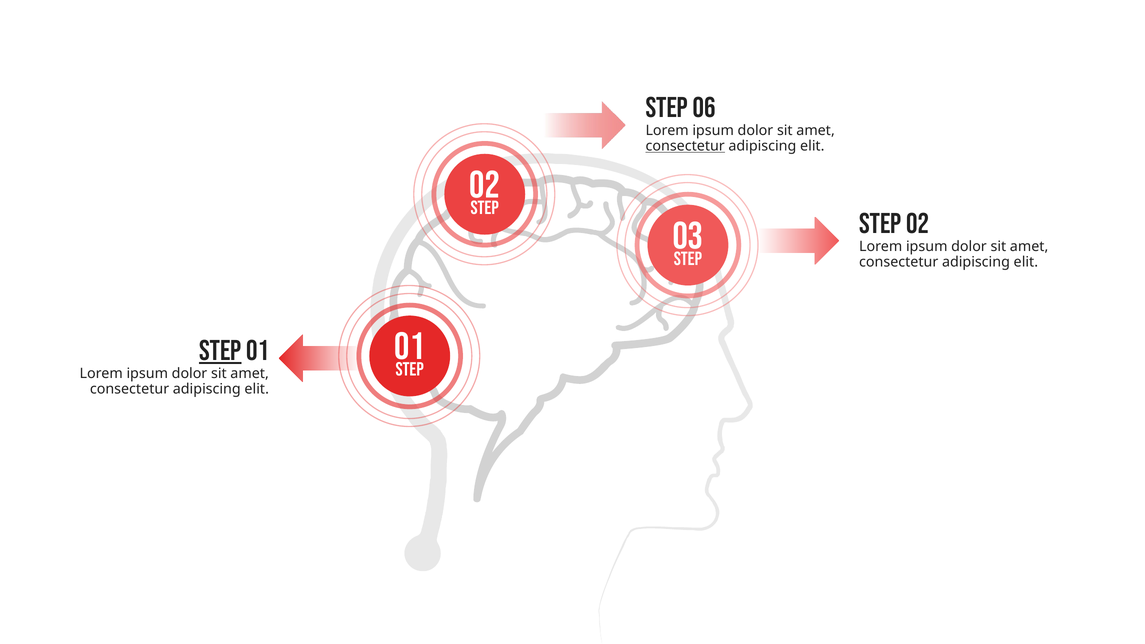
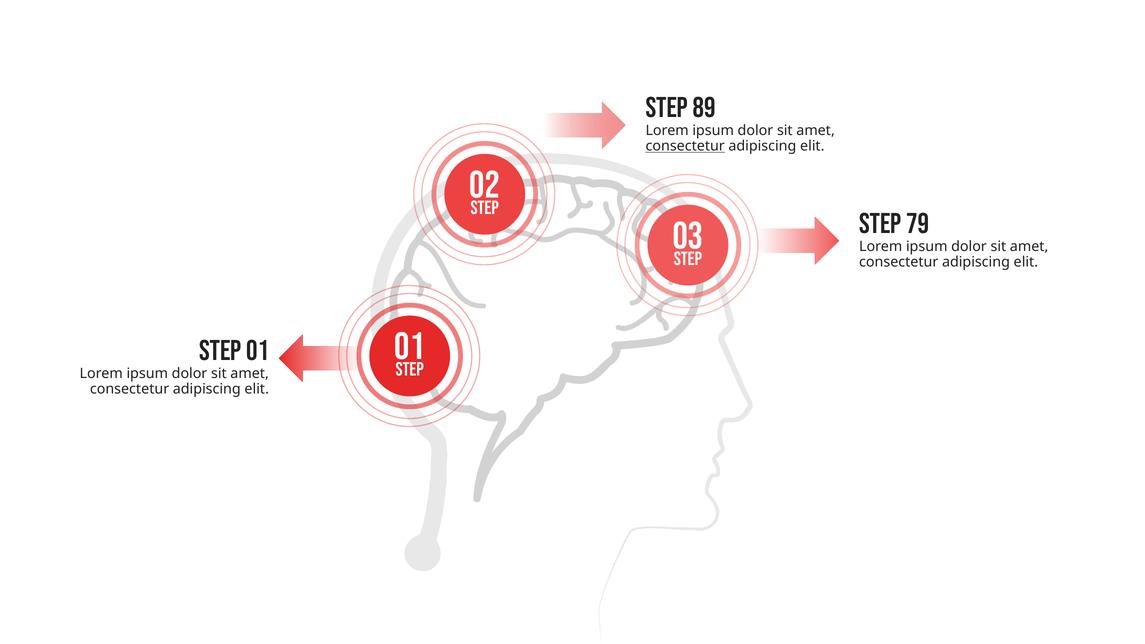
06: 06 -> 89 (704, 108)
02: 02 -> 79 (918, 224)
Step underline: present -> none (220, 351)
